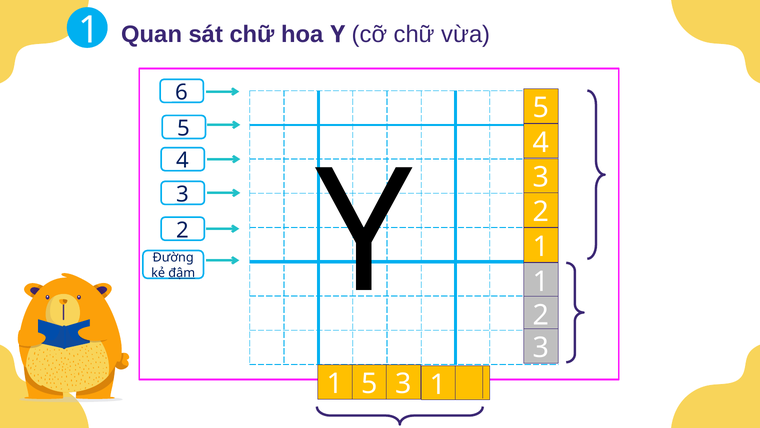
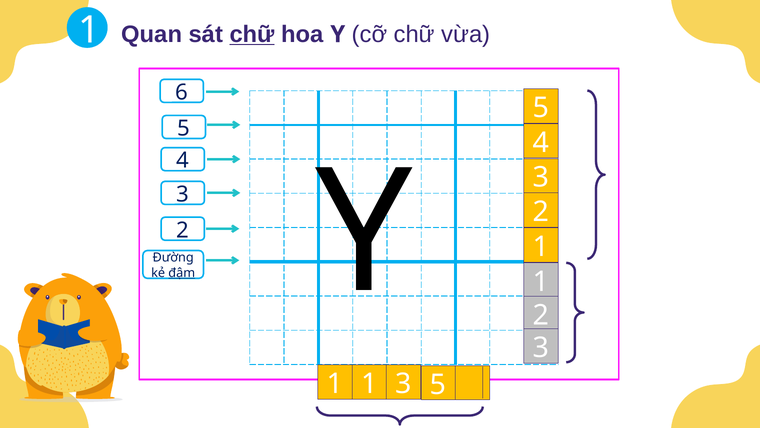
chữ underline: none -> present (252, 34)
5: 5 -> 1 (369, 384)
3 1: 1 -> 5 (438, 385)
